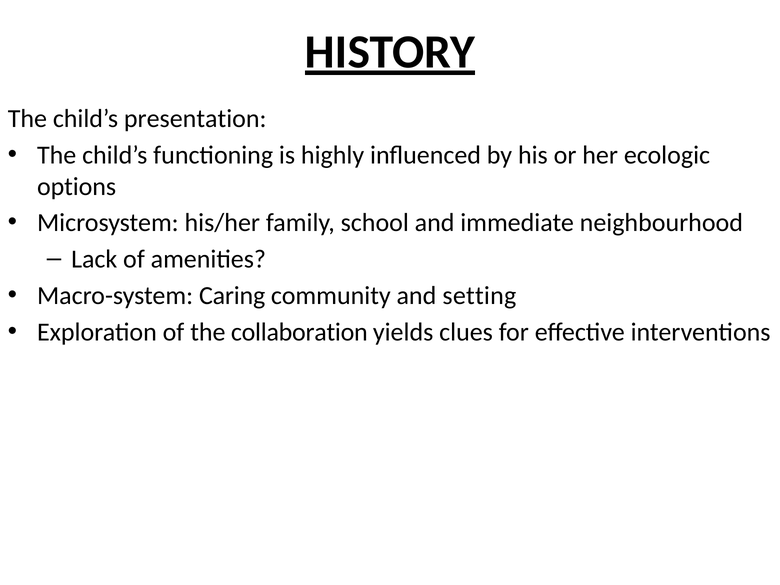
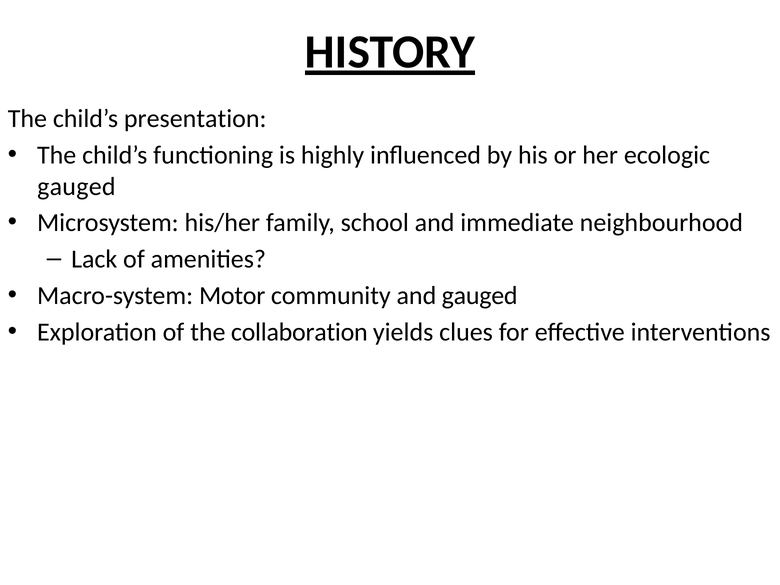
options: options -> gauged (76, 186)
Caring: Caring -> Motor (232, 296)
and setting: setting -> gauged (480, 296)
